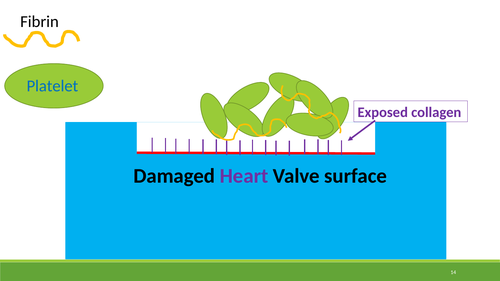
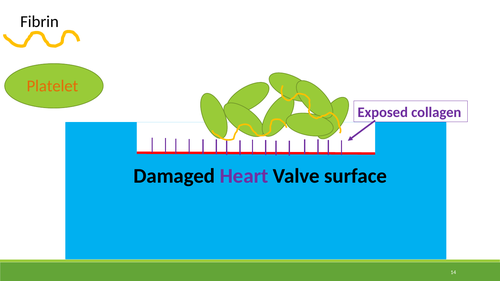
Platelet colour: blue -> orange (52, 86)
